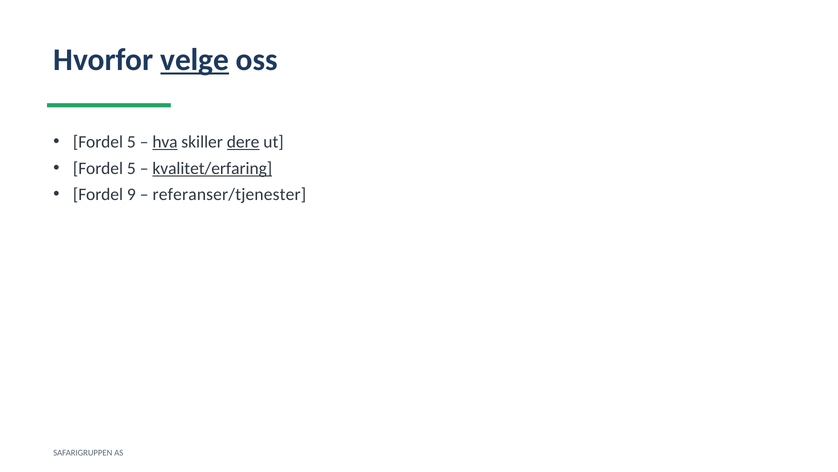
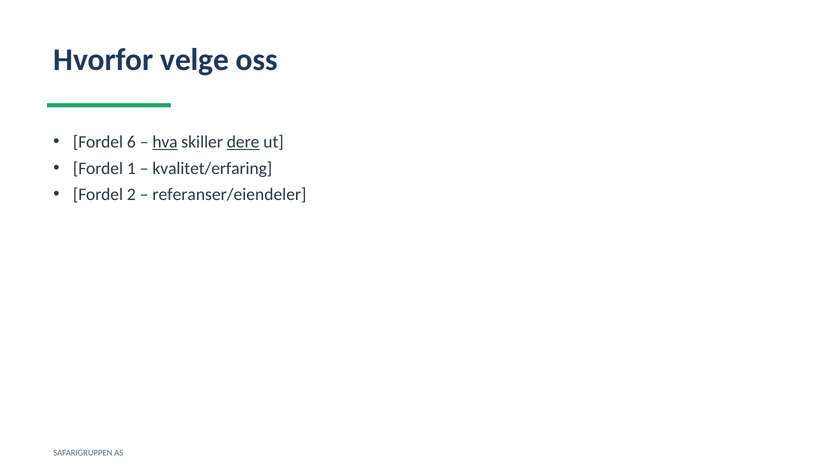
velge underline: present -> none (195, 60)
5: 5 -> 6 (131, 142)
5: 5 -> 1 (131, 168)
kvalitet/erfaring underline: present -> none (212, 168)
9: 9 -> 2 (131, 194)
referanser/tjenester: referanser/tjenester -> referanser/eiendeler (229, 194)
